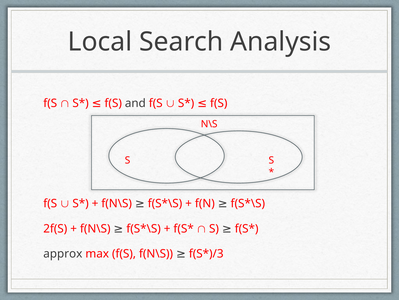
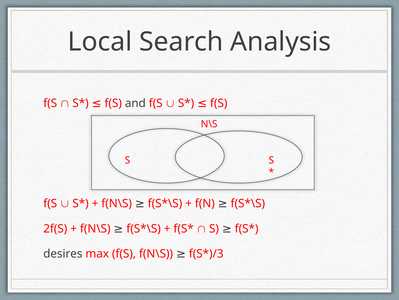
approx: approx -> desires (63, 253)
